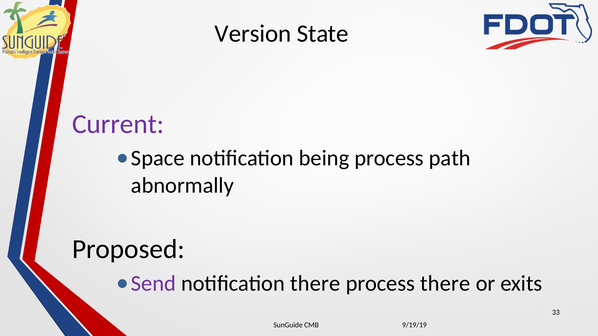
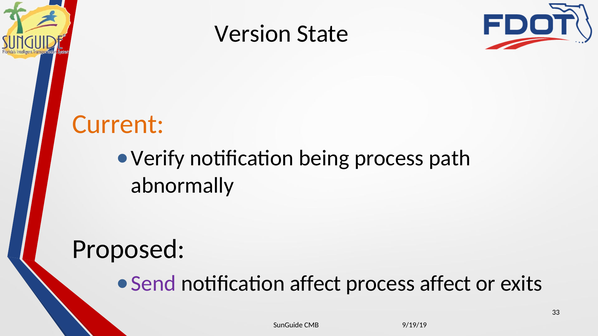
Current colour: purple -> orange (118, 124)
Space: Space -> Verify (158, 158)
notification there: there -> affect (315, 284)
process there: there -> affect (445, 284)
